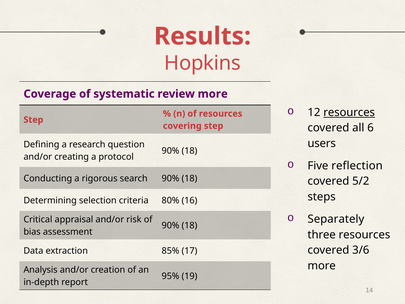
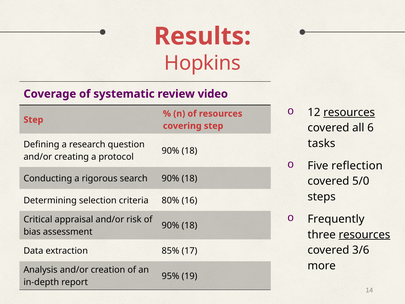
review more: more -> video (213, 94)
users: users -> tasks (322, 143)
5/2: 5/2 -> 5/0 (361, 181)
Separately: Separately -> Frequently (336, 219)
resources underline: none -> present (364, 234)
